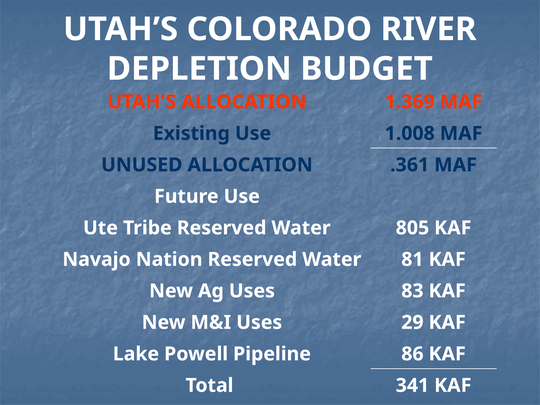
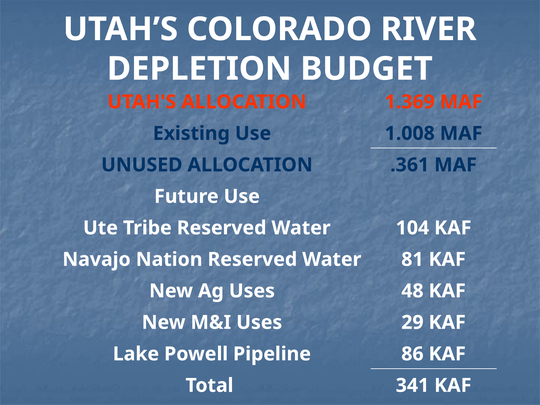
805: 805 -> 104 (412, 228)
83: 83 -> 48 (412, 291)
